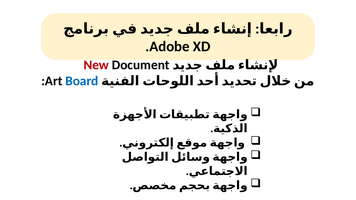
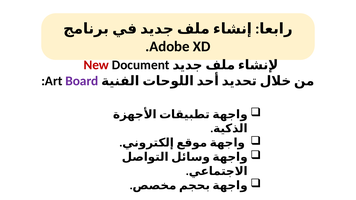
Board colour: blue -> purple (82, 81)
